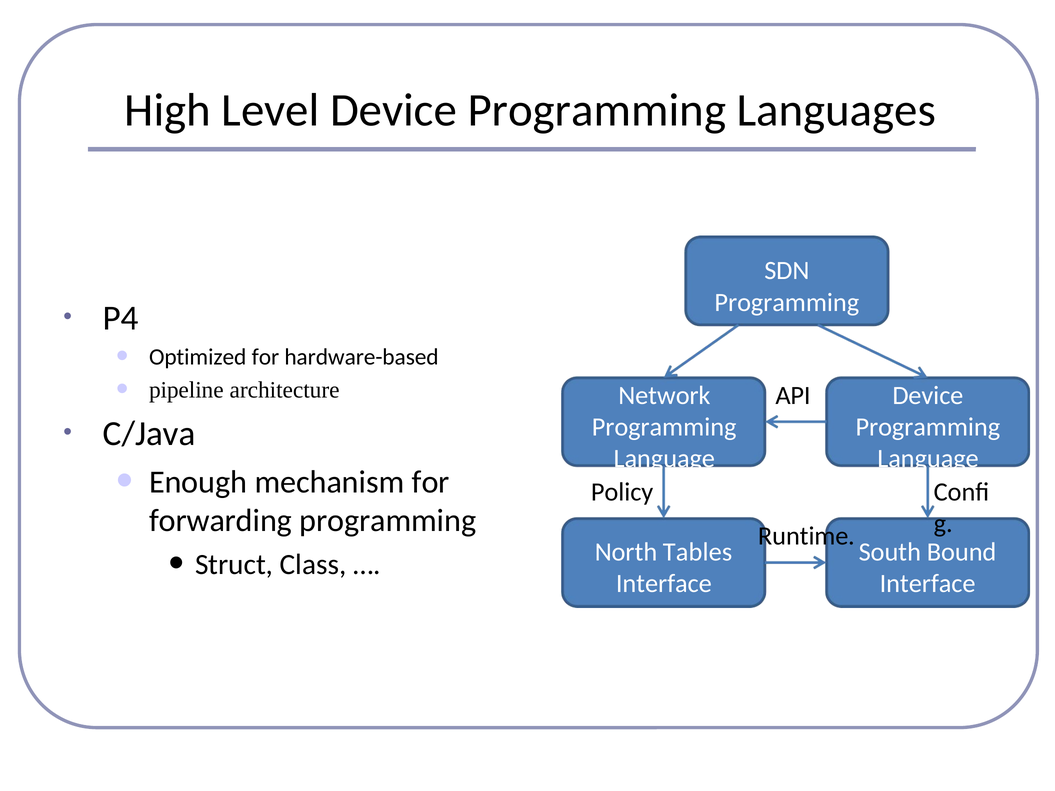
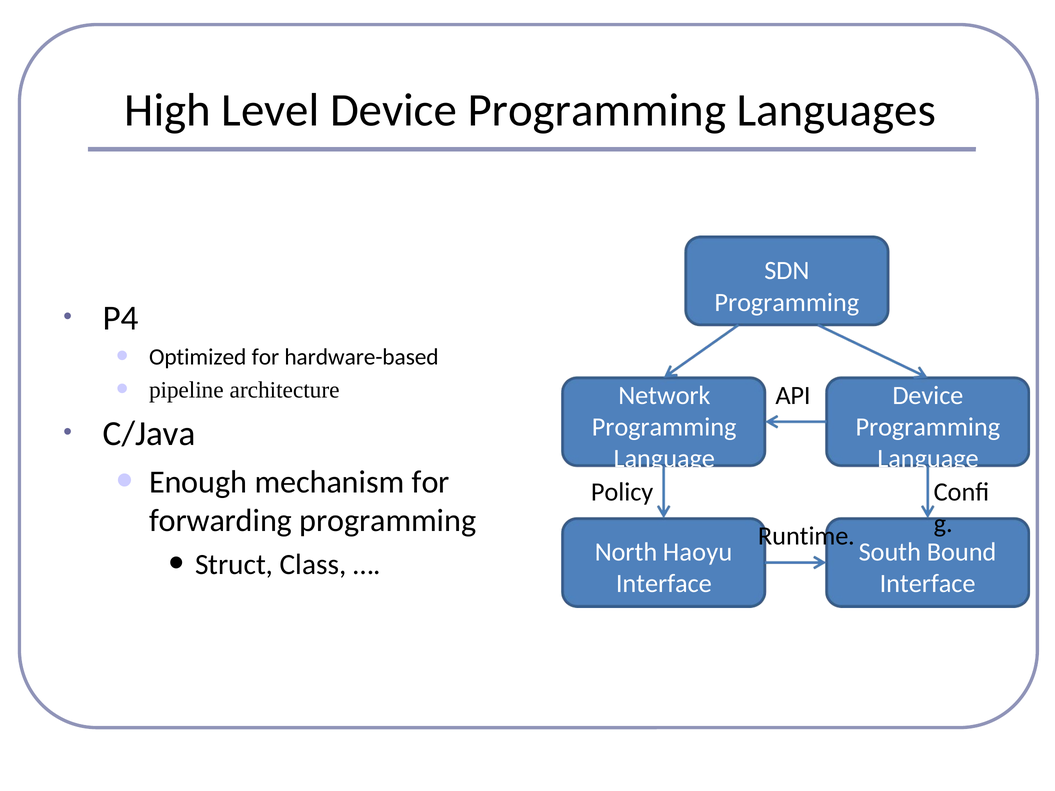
Tables: Tables -> Haoyu (698, 552)
